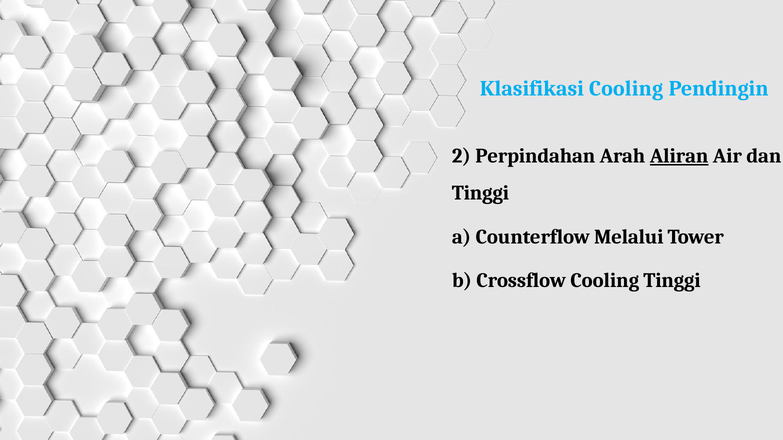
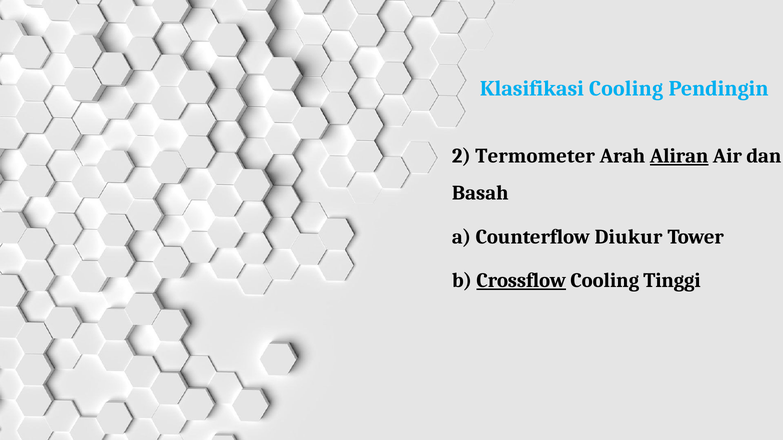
Perpindahan: Perpindahan -> Termometer (535, 156)
Tinggi: Tinggi -> Basah (480, 193)
Melalui: Melalui -> Diukur (629, 237)
Crossflow underline: none -> present (521, 281)
